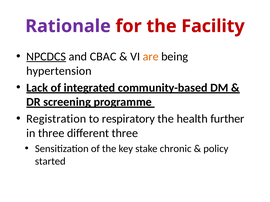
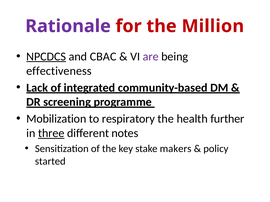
Facility: Facility -> Million (213, 26)
are colour: orange -> purple (151, 57)
hypertension: hypertension -> effectiveness (59, 71)
Registration: Registration -> Mobilization (56, 119)
three underline: none -> present (51, 134)
different three: three -> notes (125, 134)
chronic: chronic -> makers (176, 149)
